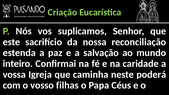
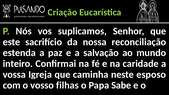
poderá: poderá -> esposo (151, 74)
Céus: Céus -> Sabe (121, 85)
